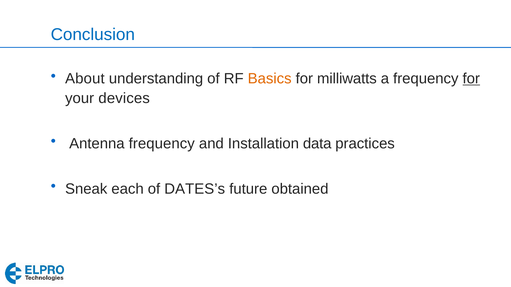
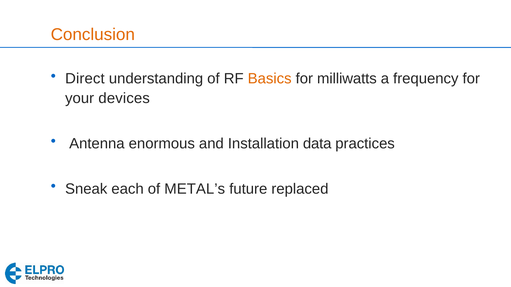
Conclusion colour: blue -> orange (93, 35)
About: About -> Direct (85, 79)
for underline: present -> none (471, 79)
Antenna frequency: frequency -> enormous (162, 144)
DATES’s: DATES’s -> METAL’s (195, 189)
obtained: obtained -> replaced (300, 189)
